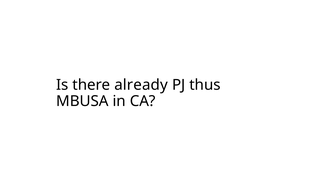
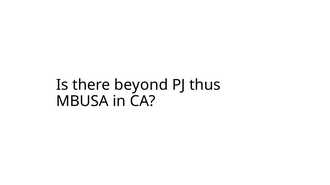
already: already -> beyond (141, 85)
